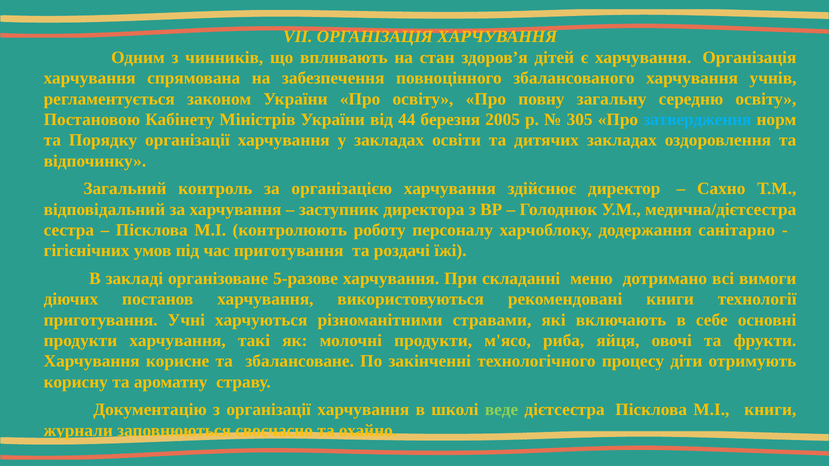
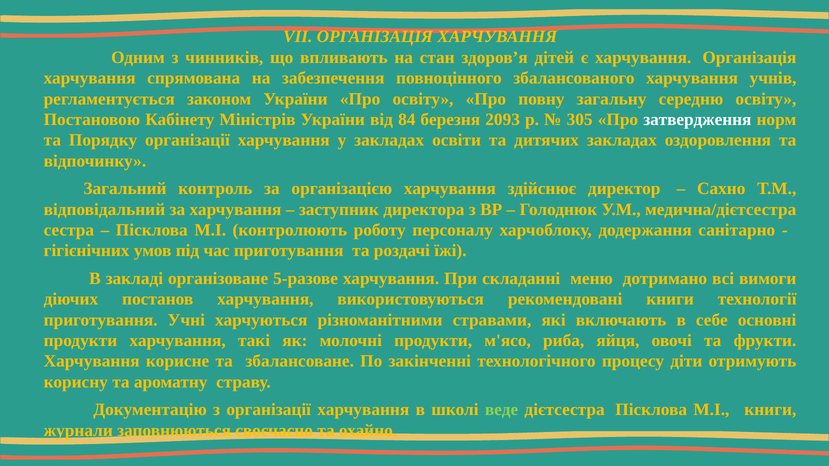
44: 44 -> 84 (407, 120)
2005: 2005 -> 2093 (503, 120)
затвердження colour: light blue -> white (697, 120)
